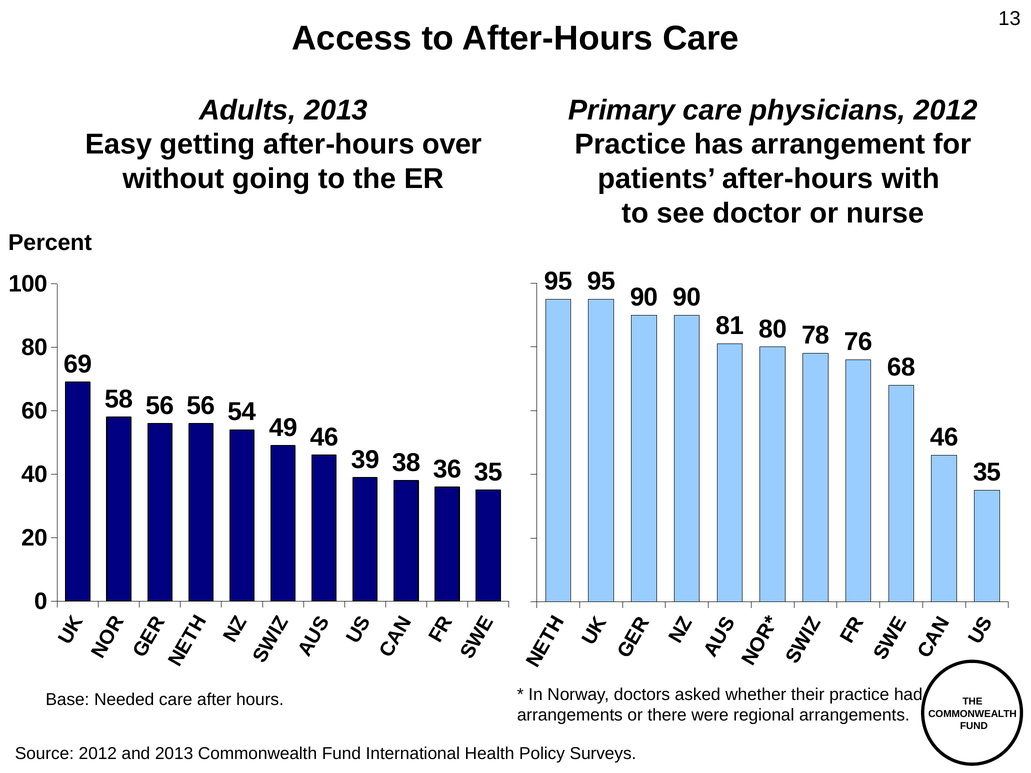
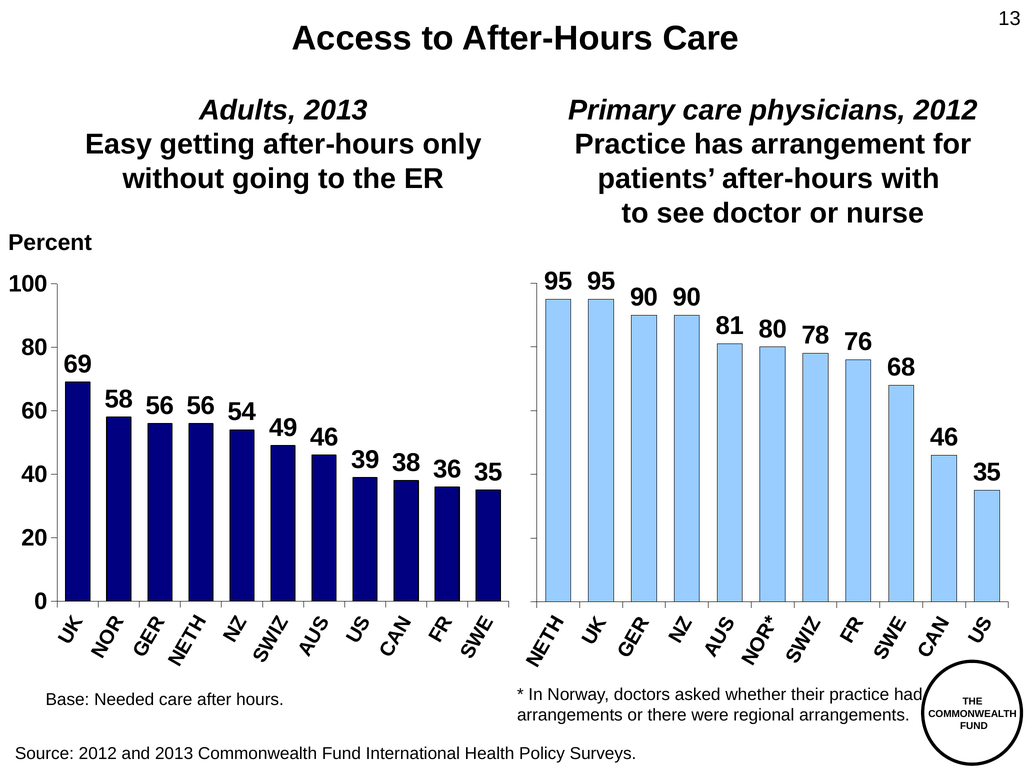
over: over -> only (452, 145)
